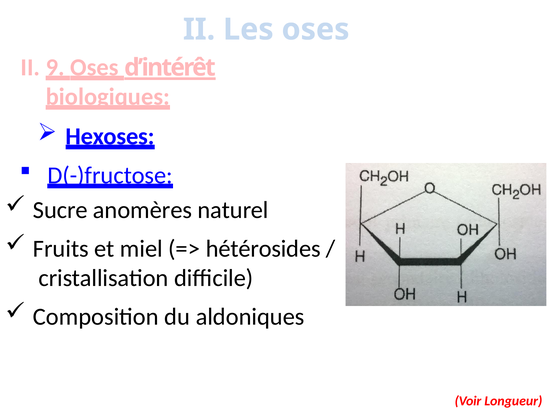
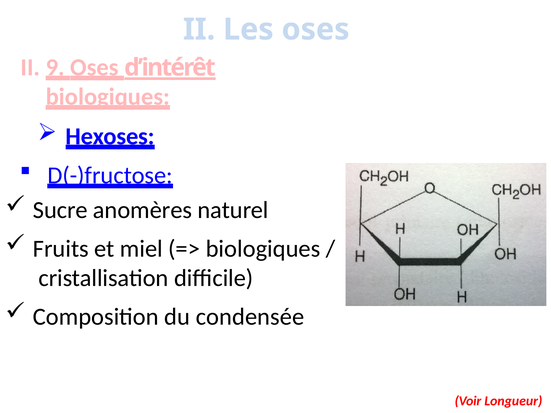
hétérosides: hétérosides -> biologiques (263, 249)
aldoniques: aldoniques -> condensée (250, 317)
